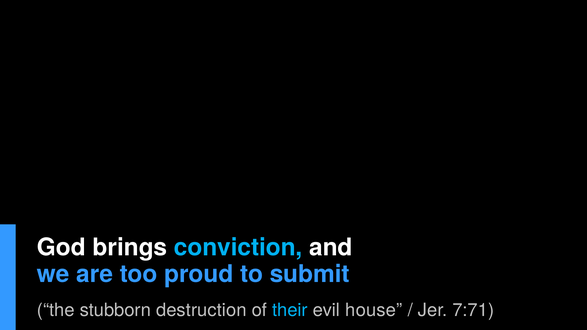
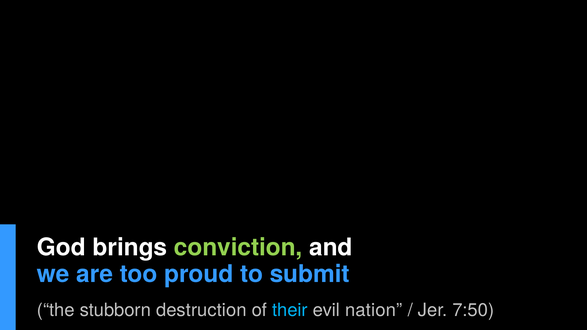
conviction colour: light blue -> light green (238, 248)
house: house -> nation (374, 310)
7:71: 7:71 -> 7:50 (473, 310)
